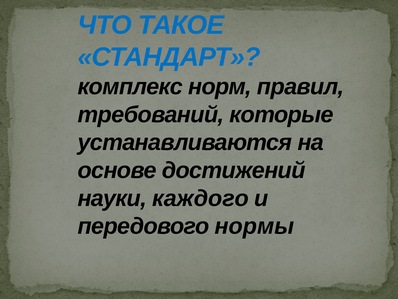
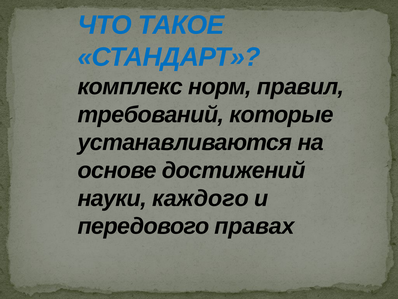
нормы: нормы -> правах (254, 226)
